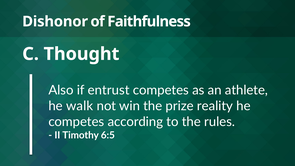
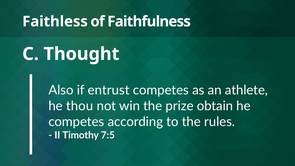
Dishonor: Dishonor -> Faithless (55, 21)
walk: walk -> thou (80, 106)
reality: reality -> obtain (215, 106)
6:5: 6:5 -> 7:5 (108, 135)
